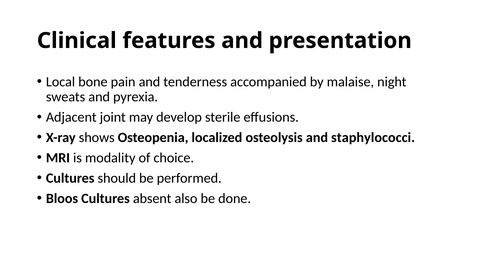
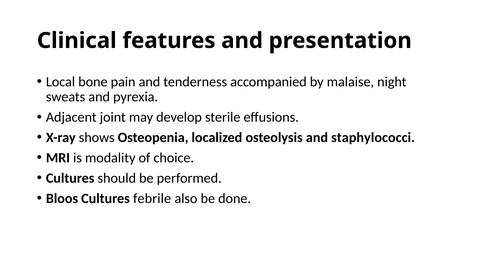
absent: absent -> febrile (152, 199)
